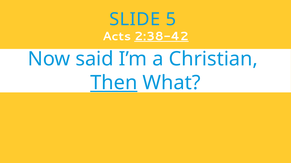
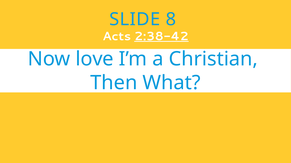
5: 5 -> 8 (171, 19)
said: said -> love (95, 59)
Then underline: present -> none (114, 83)
